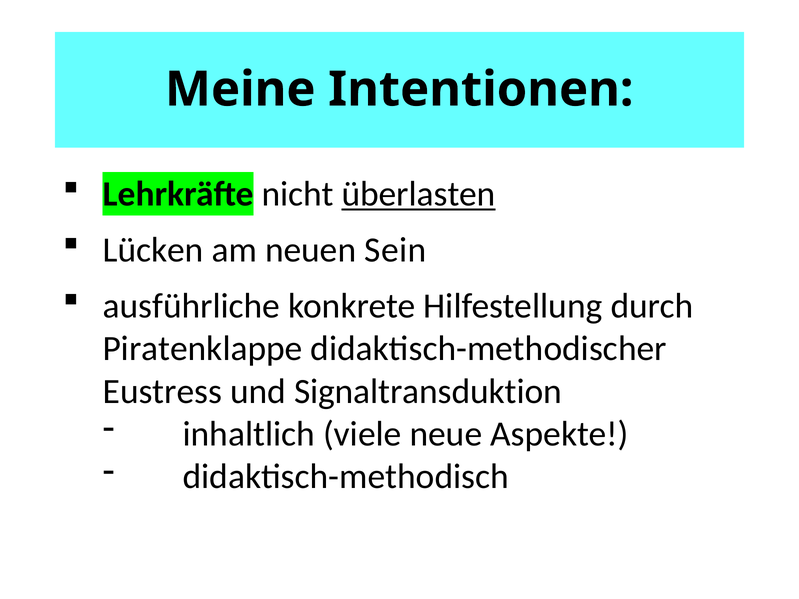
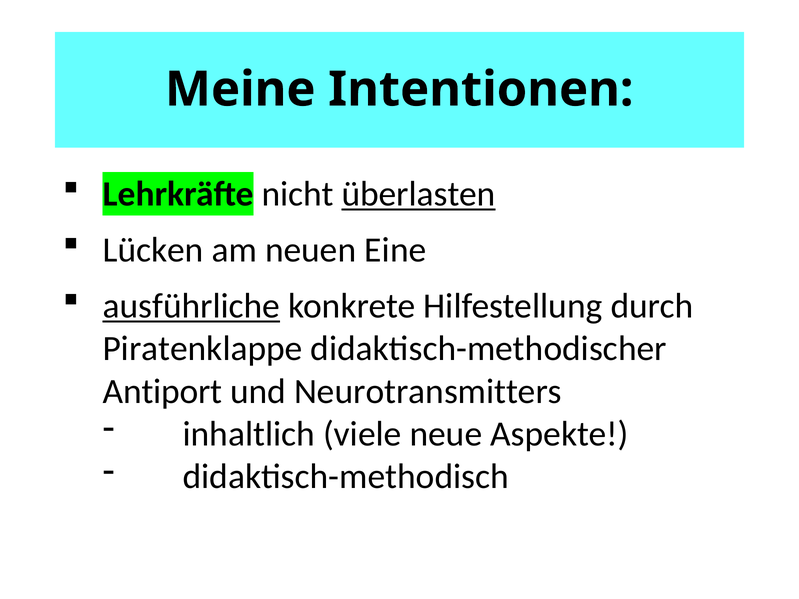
Sein: Sein -> Eine (395, 250)
ausführliche underline: none -> present (191, 306)
Eustress: Eustress -> Antiport (162, 391)
Signaltransduktion: Signaltransduktion -> Neurotransmitters (428, 391)
